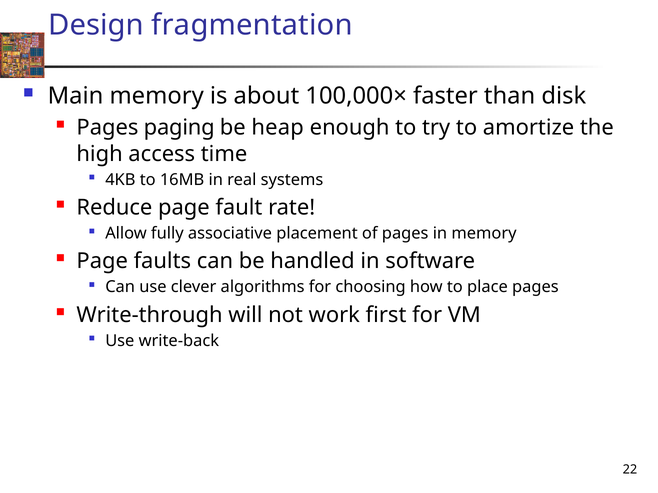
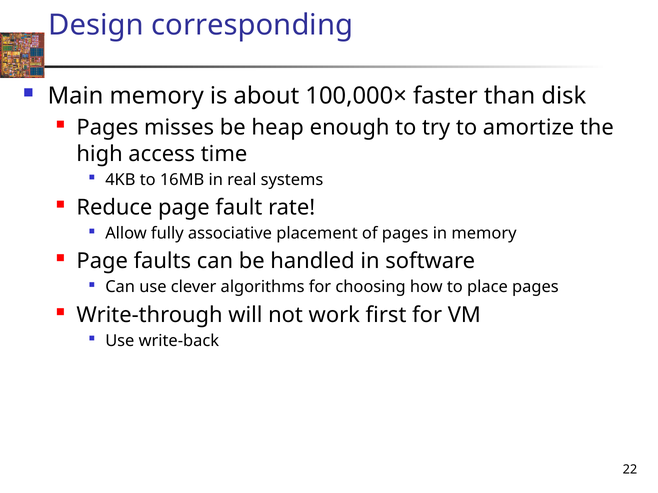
fragmentation: fragmentation -> corresponding (252, 25)
paging: paging -> misses (179, 128)
